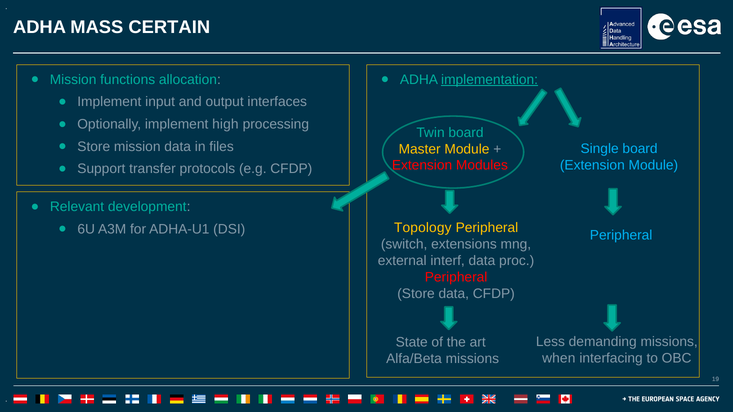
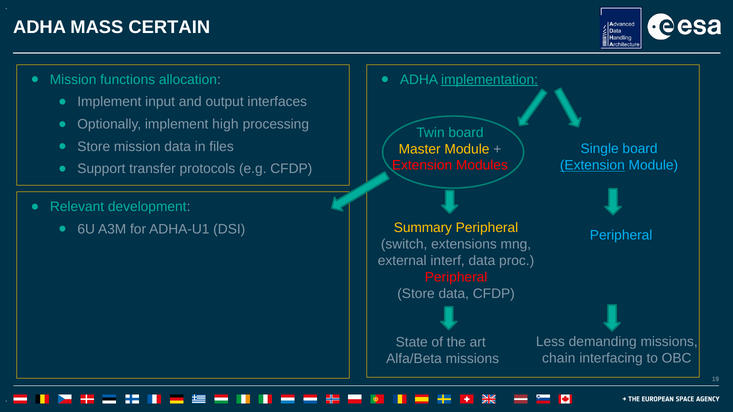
Extension underline: none -> present (592, 166)
Topology: Topology -> Summary (423, 228)
when: when -> chain (559, 358)
